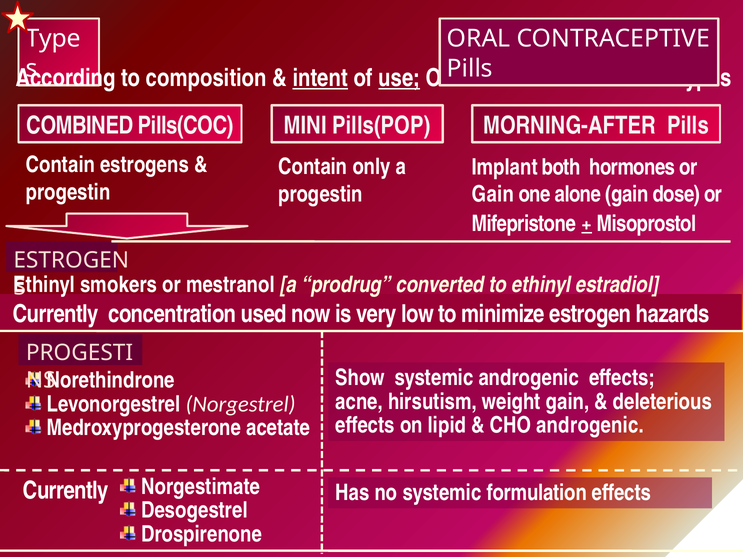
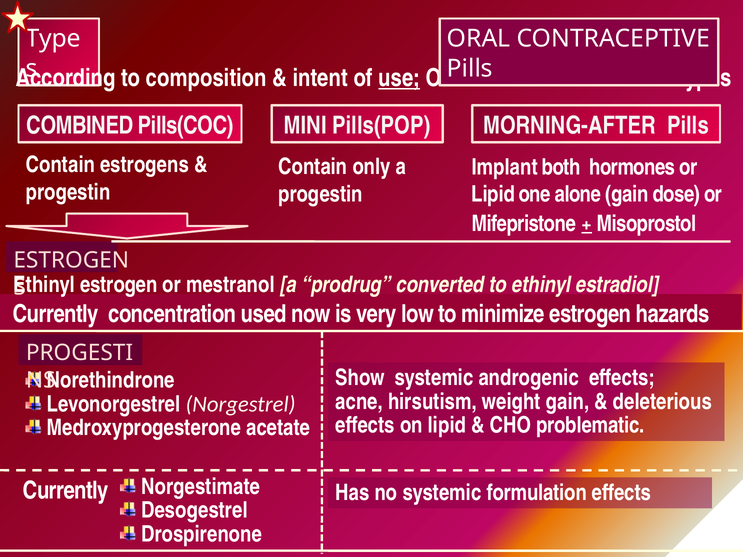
intent underline: present -> none (320, 78)
Gain: Gain -> Lipid (493, 194)
smokers: smokers -> estrogen (119, 285)
CHO androgenic: androgenic -> problematic (590, 425)
